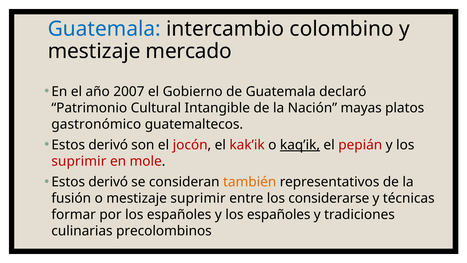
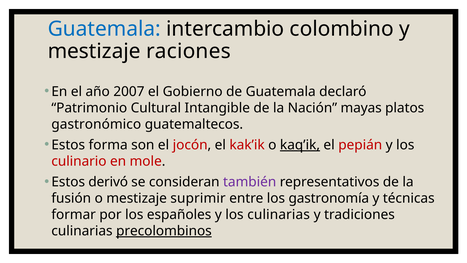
mercado: mercado -> raciones (188, 51)
derivó: derivó -> forma (108, 145)
suprimir: suprimir -> culinario (79, 161)
también colour: orange -> purple (250, 182)
considerarse: considerarse -> gastronomía (329, 198)
y los españoles: españoles -> culinarias (279, 214)
precolombinos underline: none -> present (164, 231)
